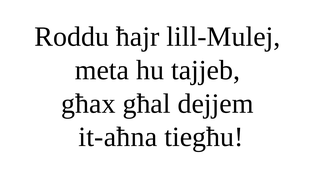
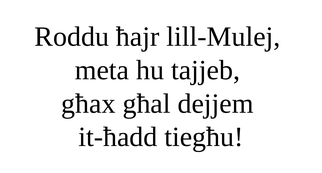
it-aħna: it-aħna -> it-ħadd (118, 137)
